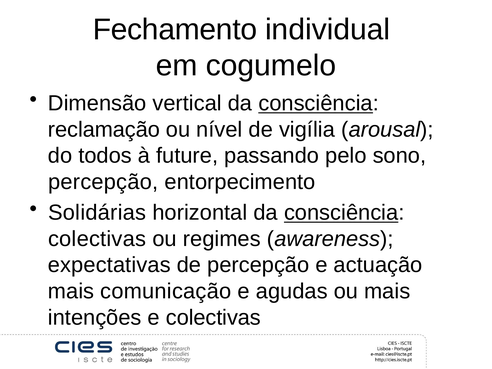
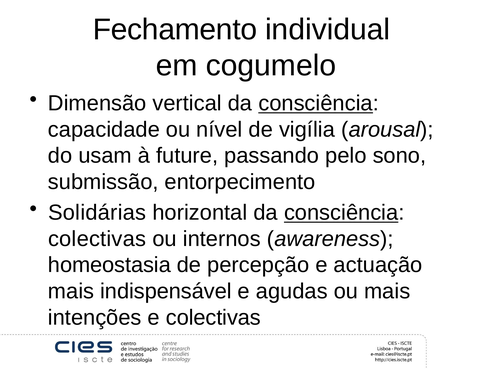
reclamação: reclamação -> capacidade (104, 129)
todos: todos -> usam (105, 156)
percepção: percepção -> submissão (103, 182)
regimes: regimes -> internos (222, 239)
expectativas: expectativas -> homeostasia (109, 265)
comunicação: comunicação -> indispensável (166, 291)
